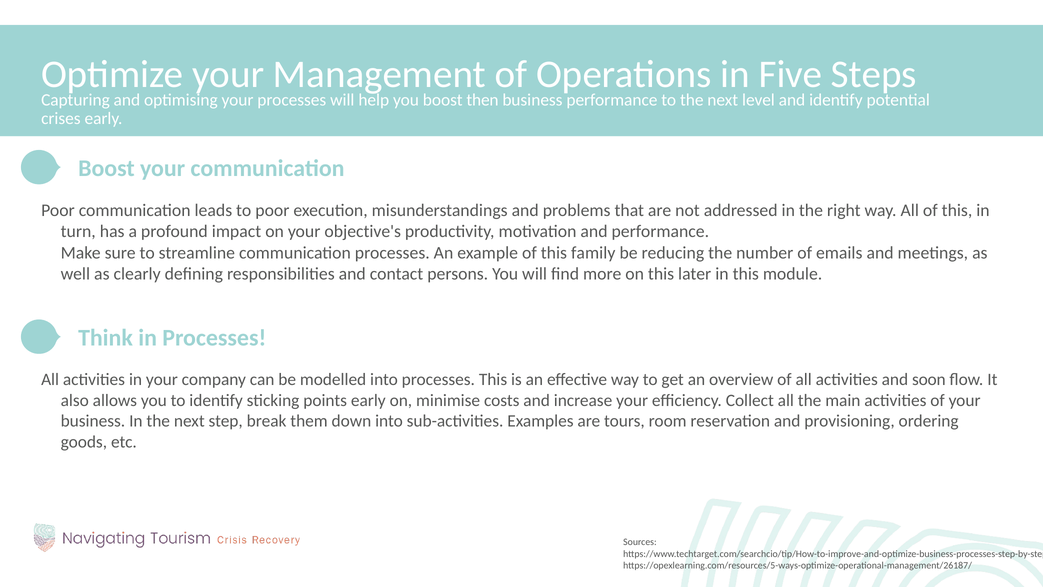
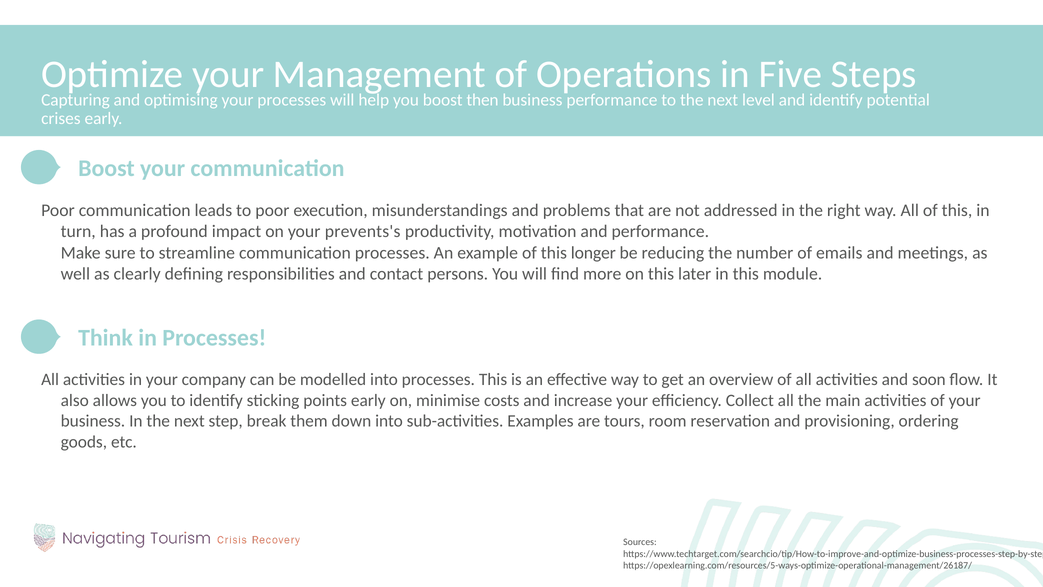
objective's: objective's -> prevents's (363, 231)
family: family -> longer (593, 253)
